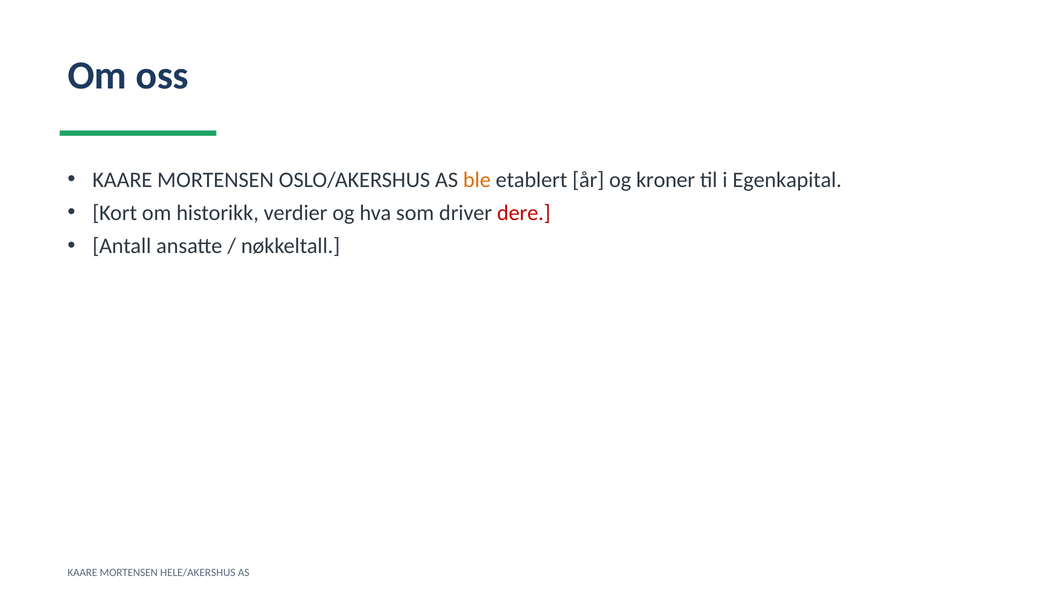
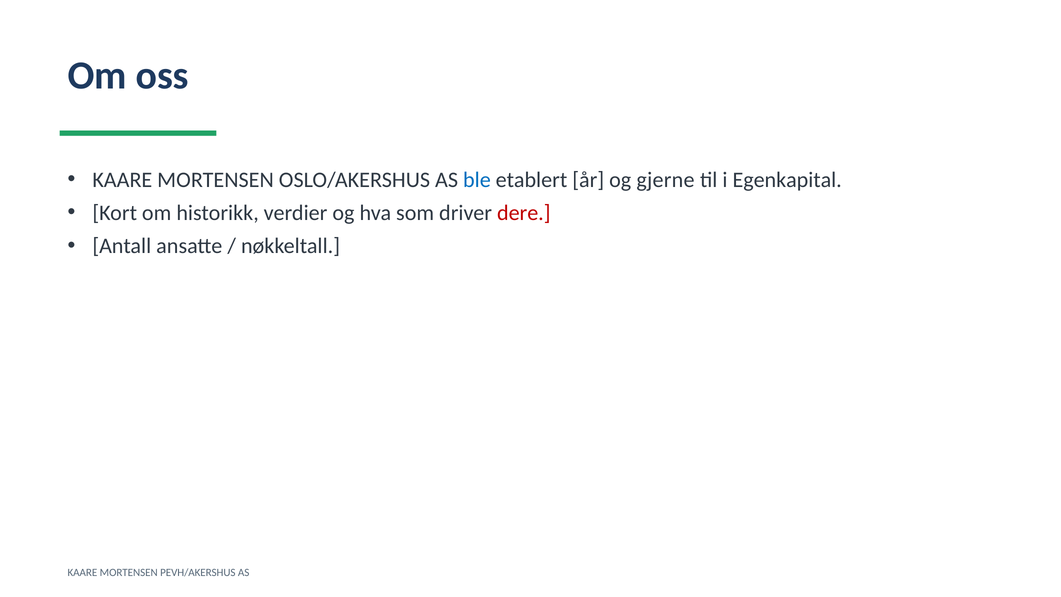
ble colour: orange -> blue (477, 180)
kroner: kroner -> gjerne (665, 180)
HELE/AKERSHUS: HELE/AKERSHUS -> PEVH/AKERSHUS (198, 573)
